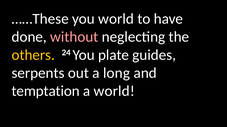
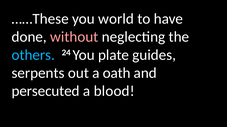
others colour: yellow -> light blue (33, 55)
long: long -> oath (117, 73)
temptation: temptation -> persecuted (46, 92)
a world: world -> blood (114, 92)
